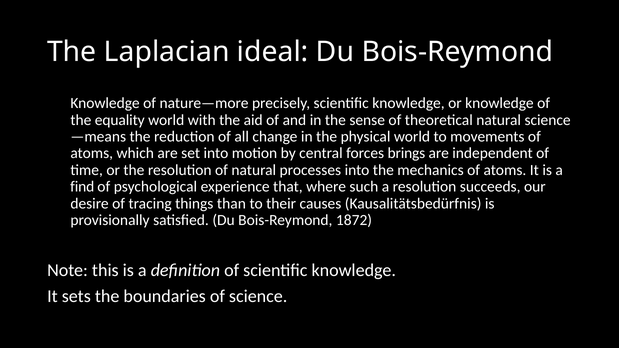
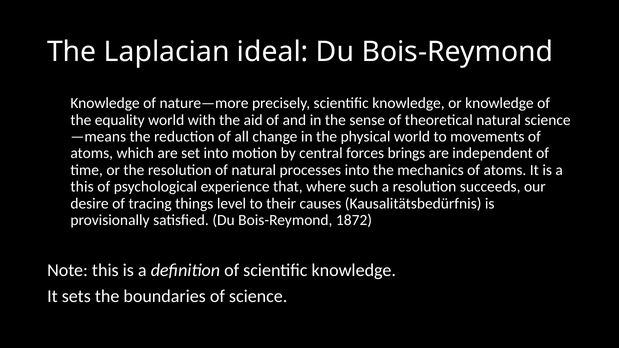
find: find -> this (82, 187)
than: than -> level (232, 204)
